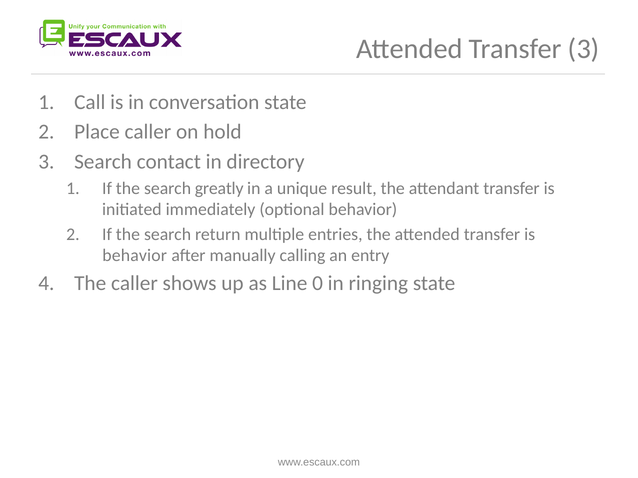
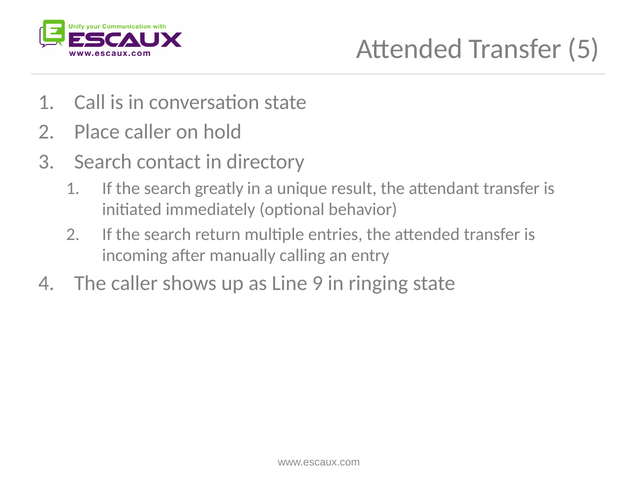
Transfer 3: 3 -> 5 (584, 49)
behavior: behavior -> incoming (135, 256)
0: 0 -> 9 (318, 284)
